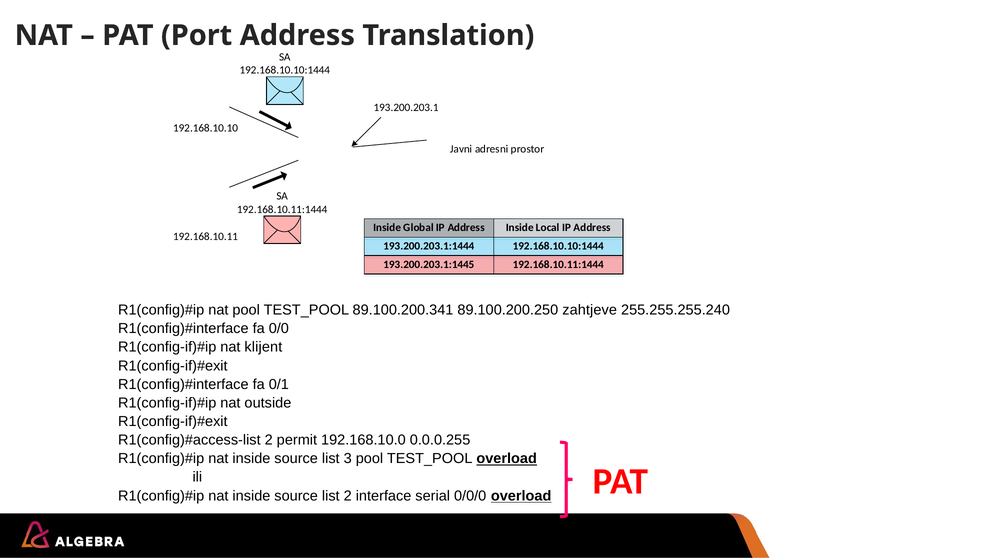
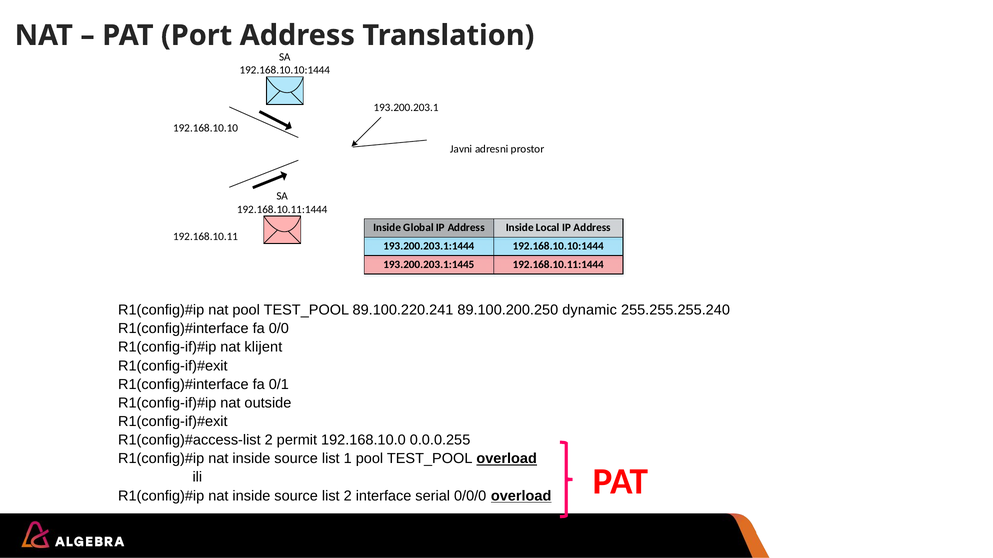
89.100.200.341: 89.100.200.341 -> 89.100.220.241 (403, 310)
zahtjeve: zahtjeve -> dynamic (590, 310)
3: 3 -> 1 (348, 459)
